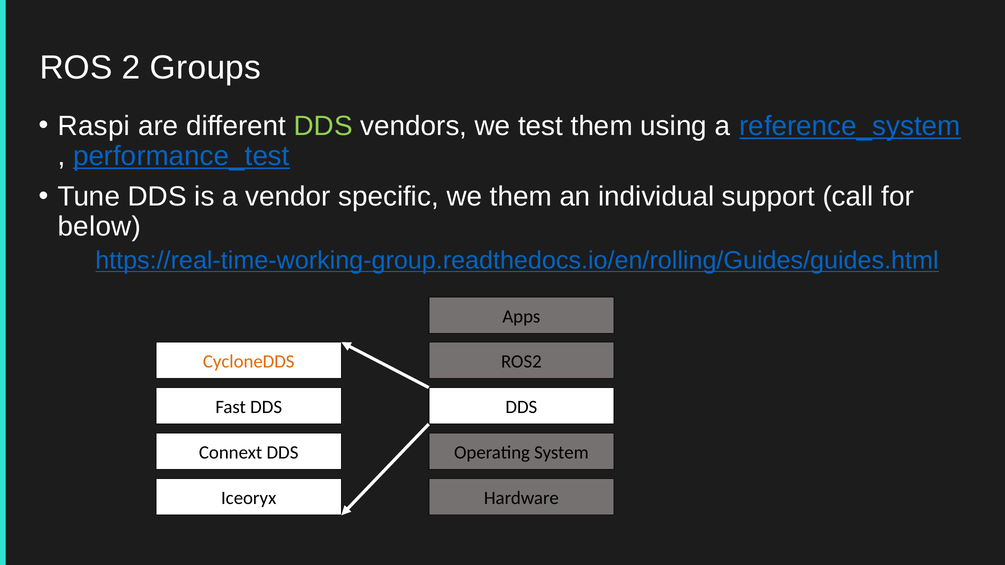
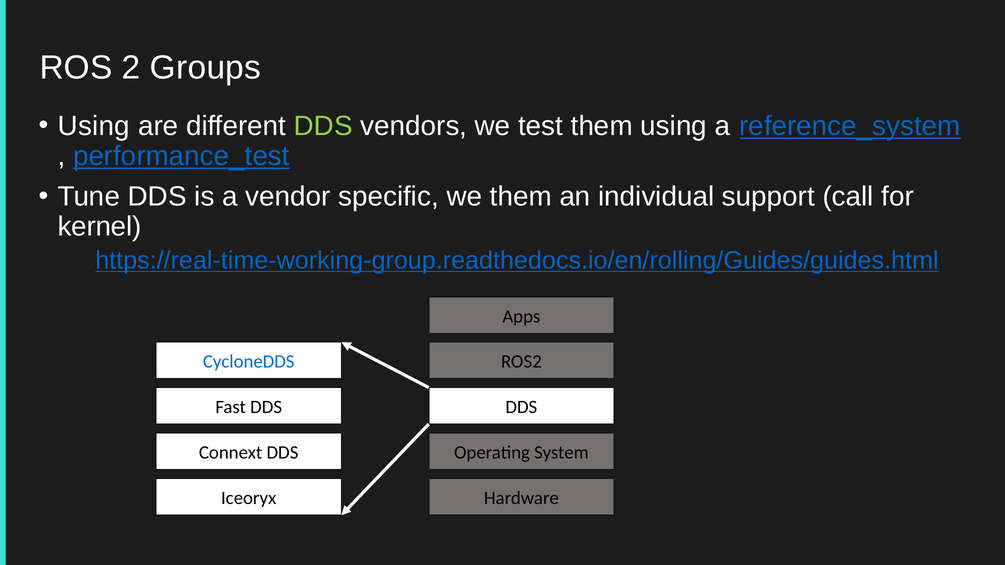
Raspi: Raspi -> Using (94, 126)
below: below -> kernel (99, 227)
CycloneDDS colour: orange -> blue (249, 362)
